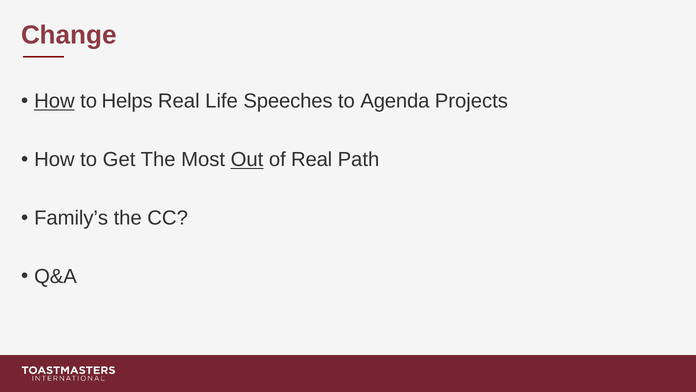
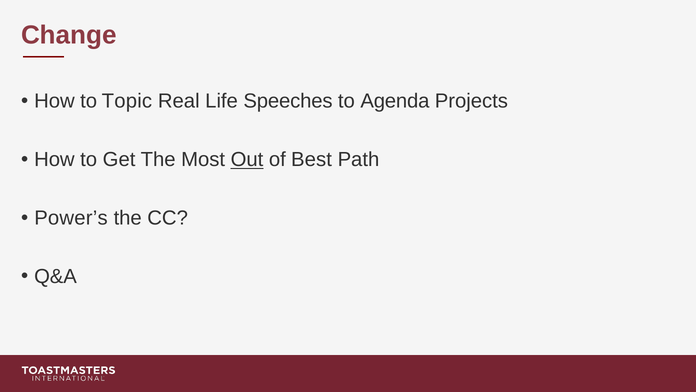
How underline: present -> none (54, 101)
Helps: Helps -> Topic (127, 101)
of Real: Real -> Best (312, 159)
Family’s: Family’s -> Power’s (71, 218)
